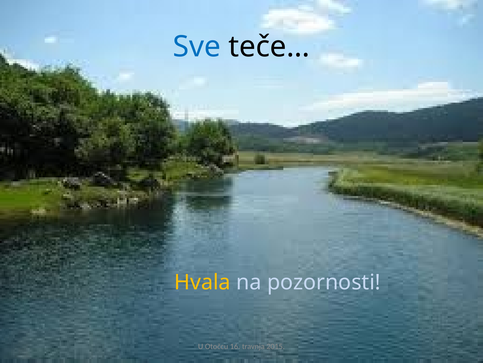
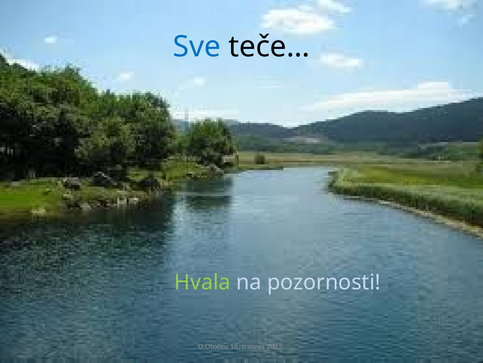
Hvala colour: yellow -> light green (202, 282)
